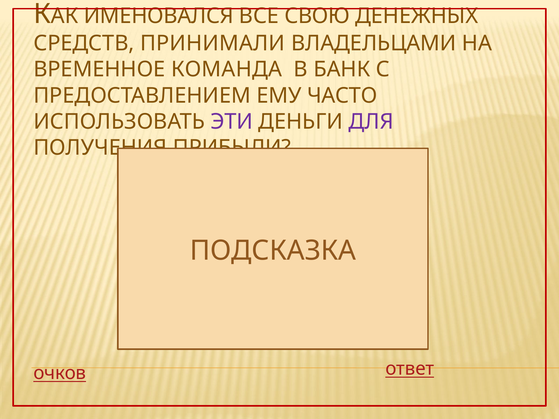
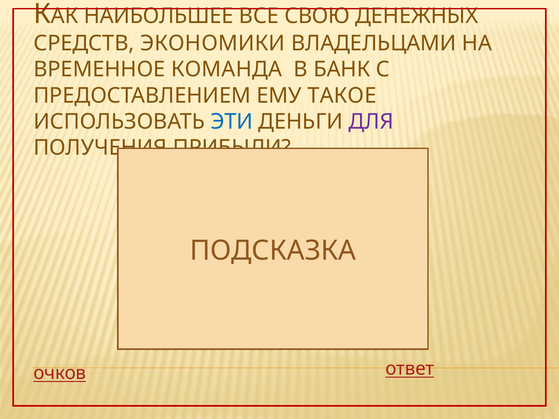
ИМЕНОВАЛСЯ: ИМЕНОВАЛСЯ -> НАИБОЛЬШЕЕ (159, 16)
ПРИНИМАЛИ: ПРИНИМАЛИ -> ЭКОНОМИКИ (213, 43)
ЧАСТО: ЧАСТО -> ТАКОЕ (342, 96)
ЭТИ colour: purple -> blue (232, 122)
